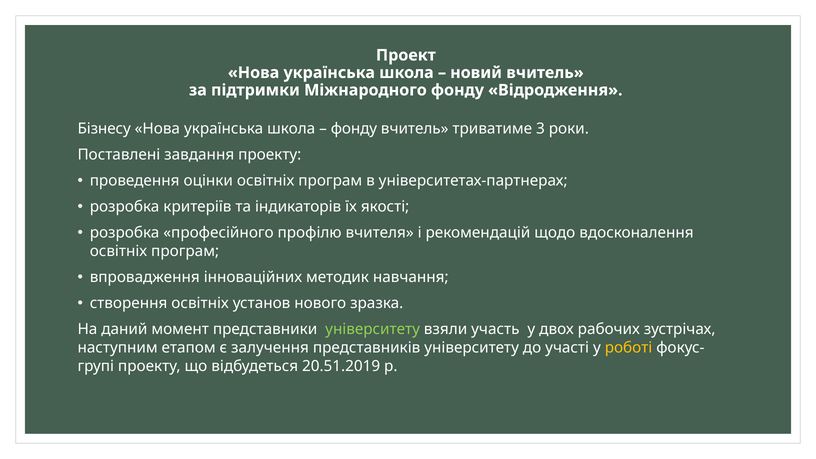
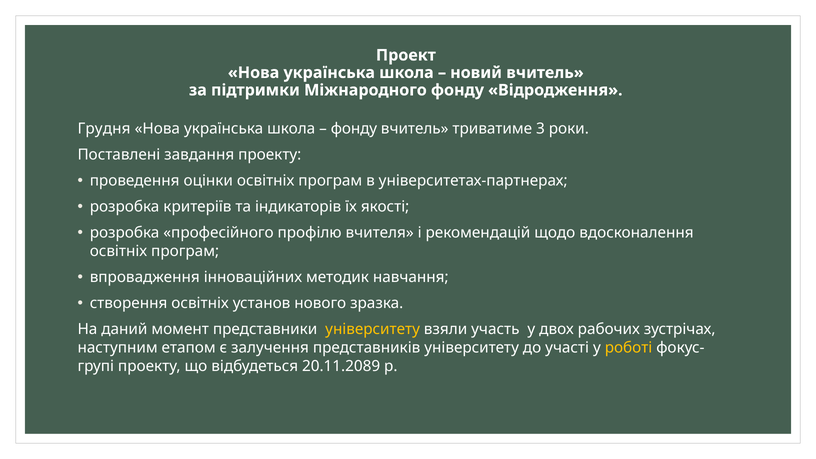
Бізнесу: Бізнесу -> Грудня (104, 129)
університету colour: light green -> yellow (373, 329)
20.51.2019: 20.51.2019 -> 20.11.2089 (341, 366)
